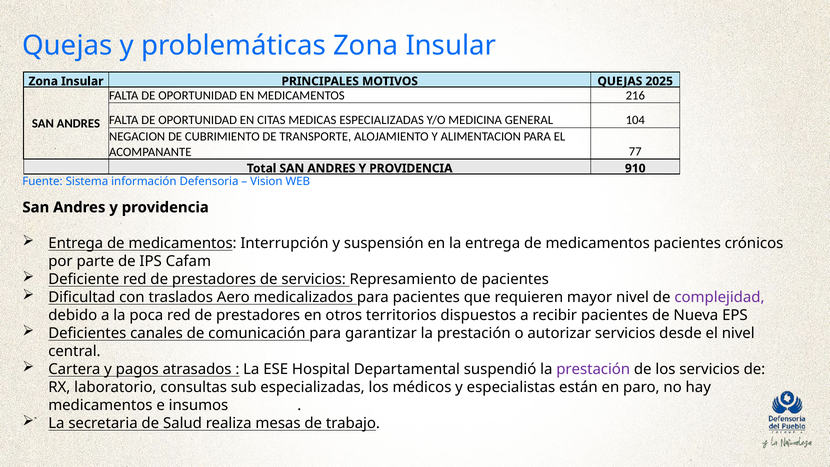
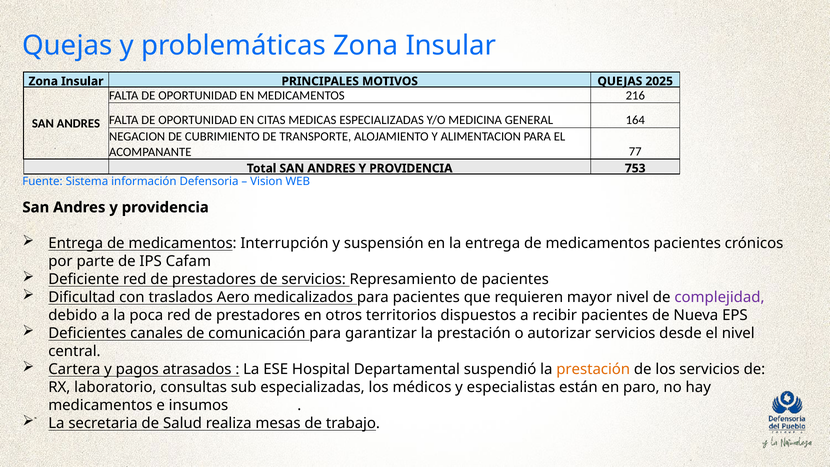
104: 104 -> 164 (635, 120)
910: 910 -> 753 (635, 168)
prestación colour: purple -> orange (593, 369)
